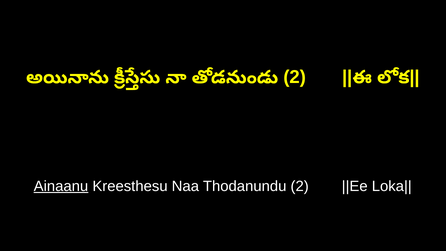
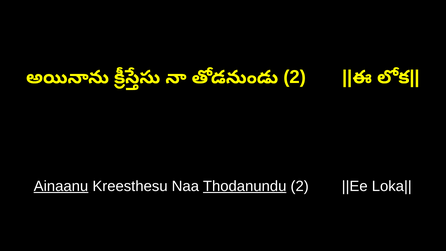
Thodanundu underline: none -> present (245, 186)
